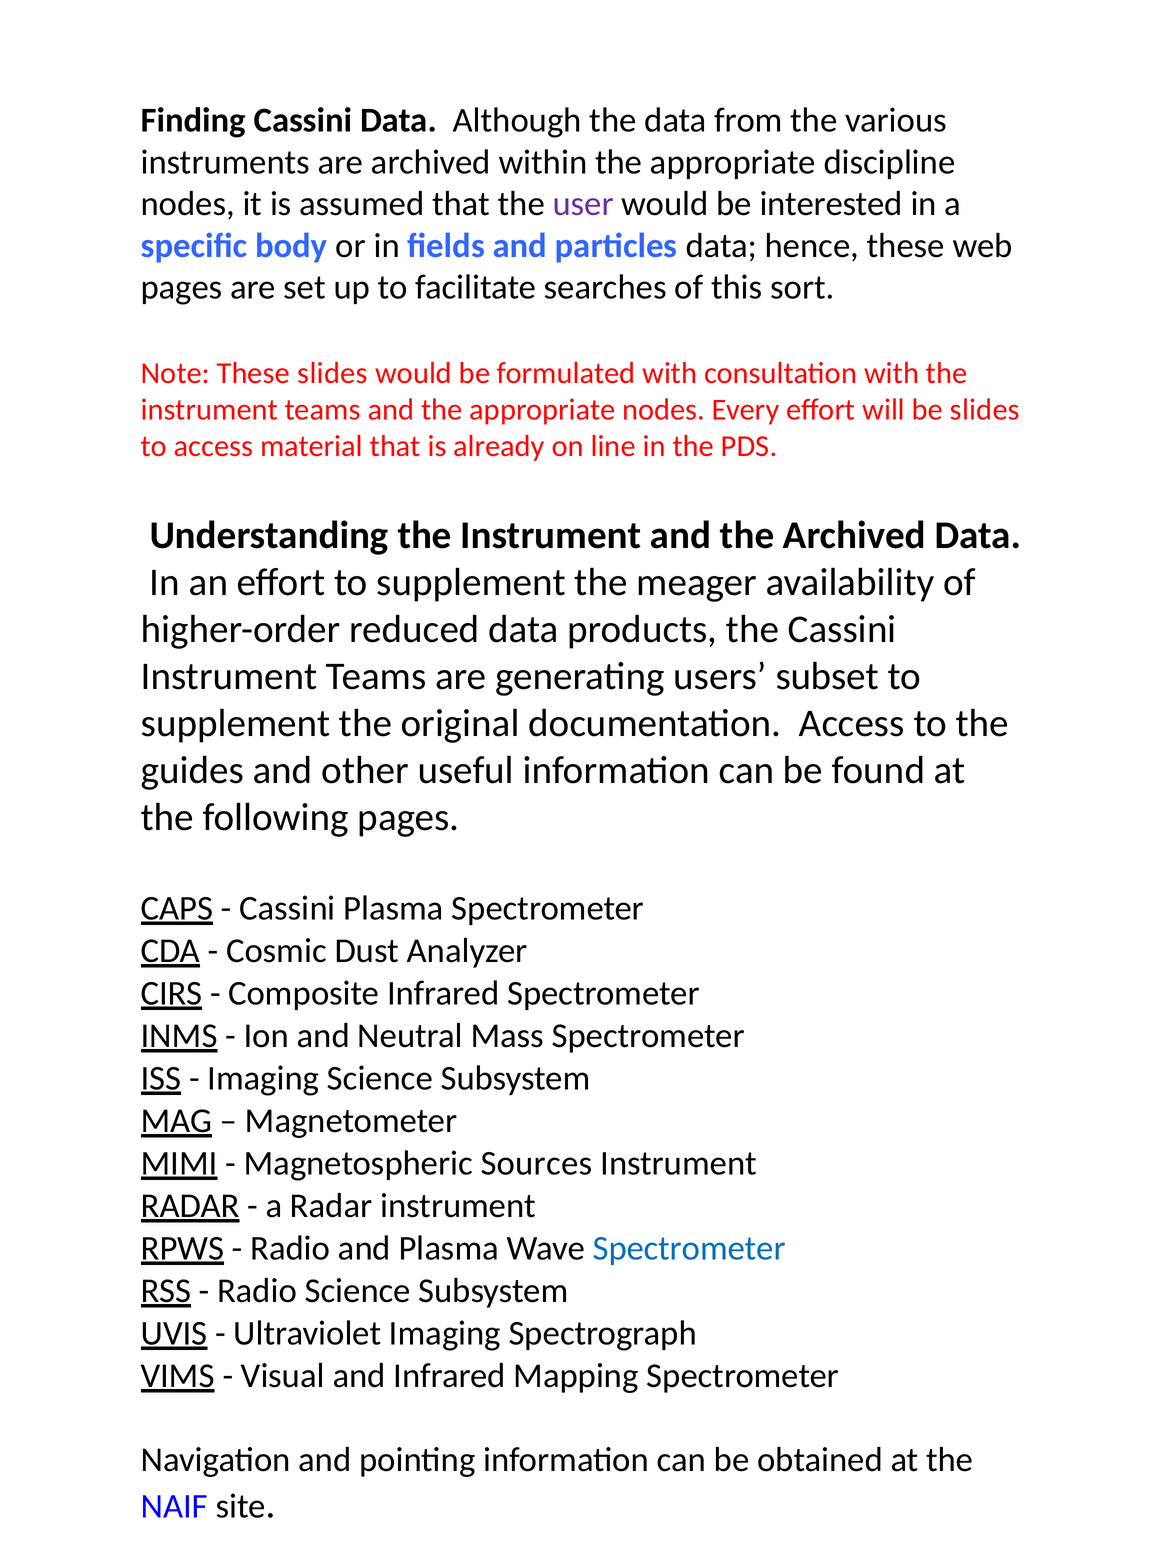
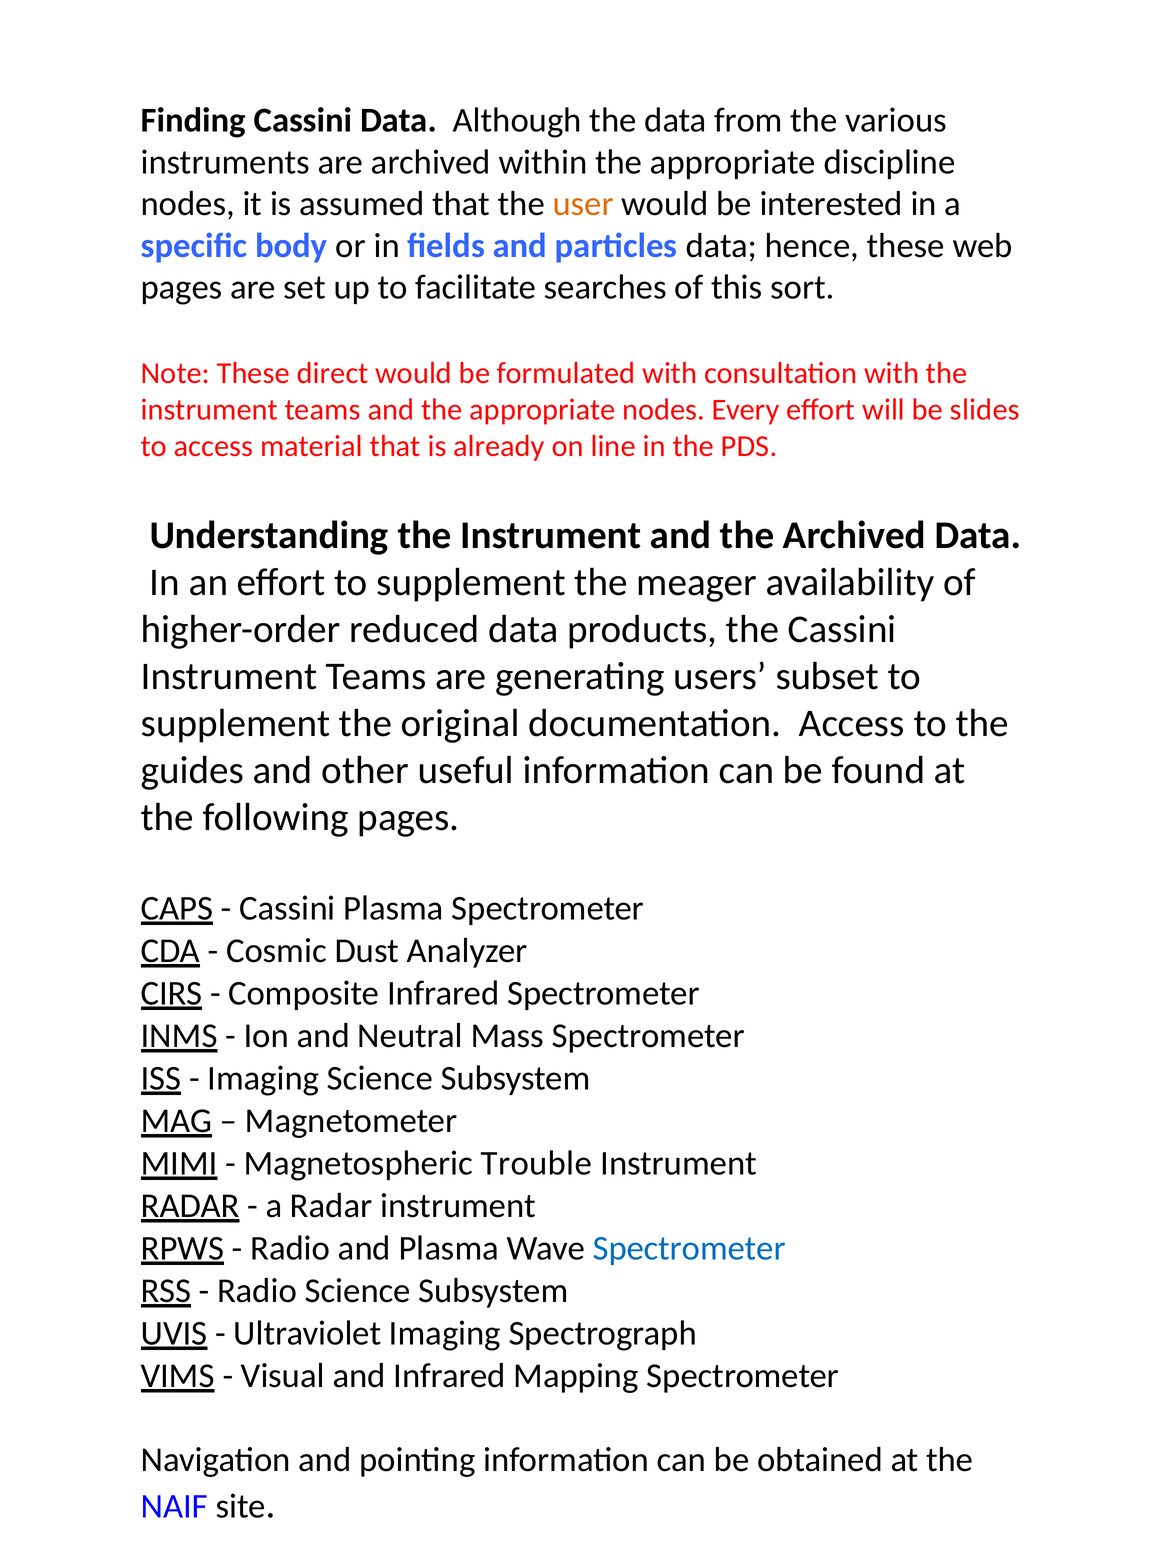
user colour: purple -> orange (583, 204)
These slides: slides -> direct (333, 373)
Sources: Sources -> Trouble (536, 1163)
